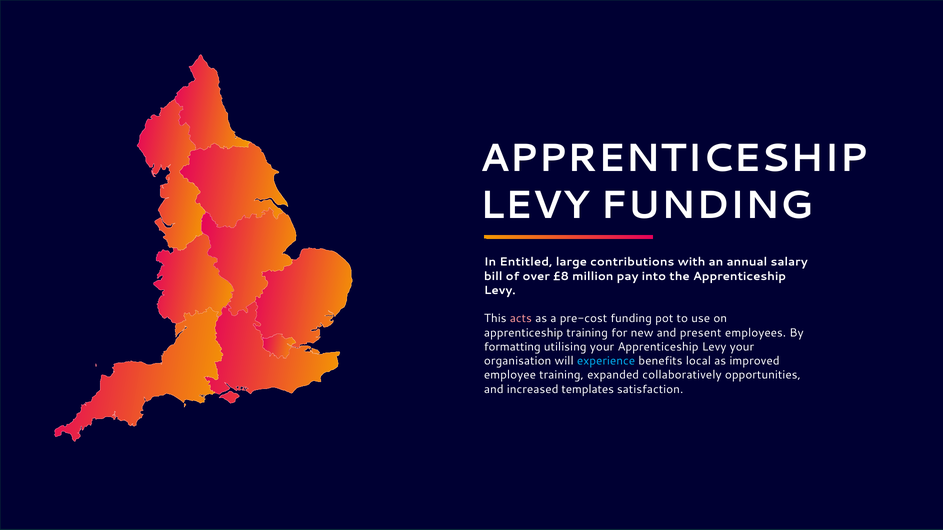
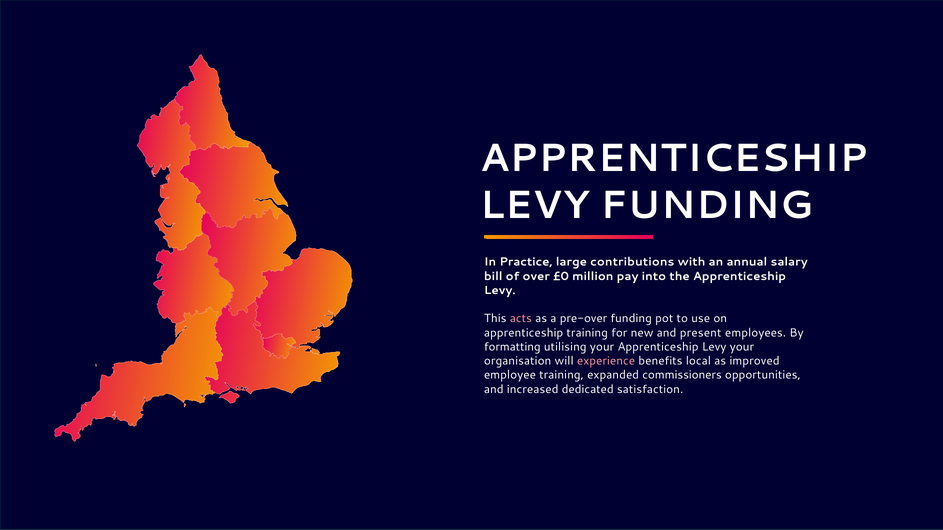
Entitled: Entitled -> Practice (526, 262)
£8: £8 -> £0 (561, 276)
pre-cost: pre-cost -> pre-over (584, 319)
experience colour: light blue -> pink (606, 361)
collaboratively: collaboratively -> commissioners (682, 375)
templates: templates -> dedicated (588, 390)
